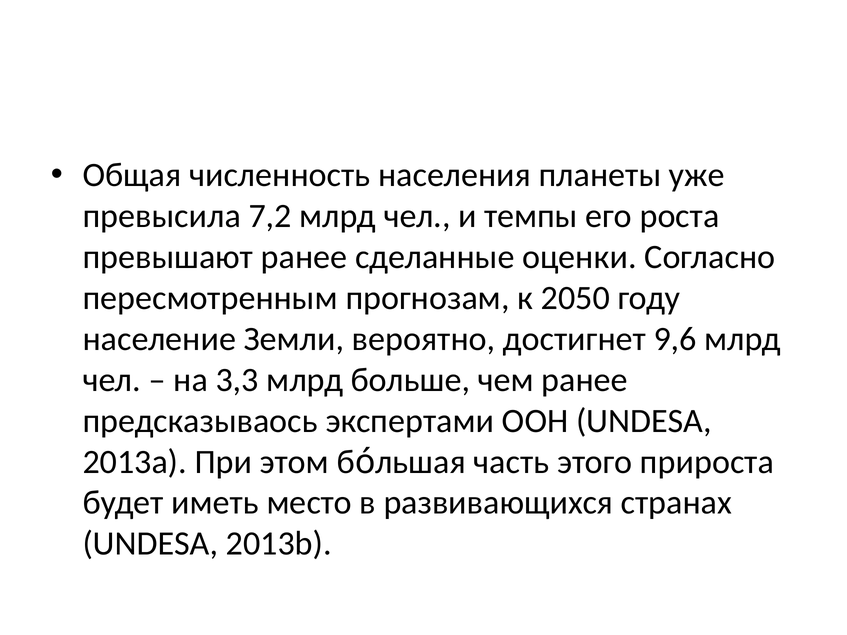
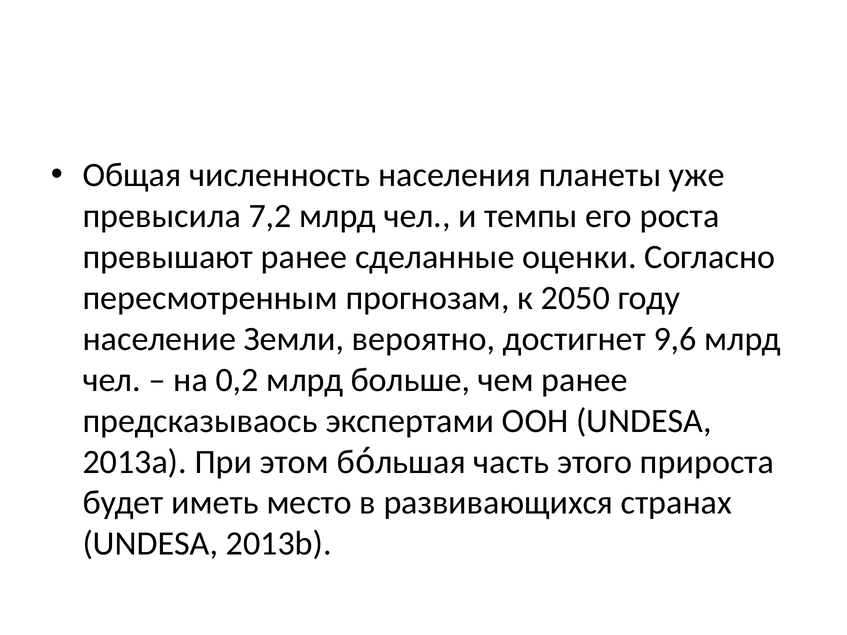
3,3: 3,3 -> 0,2 (237, 380)
